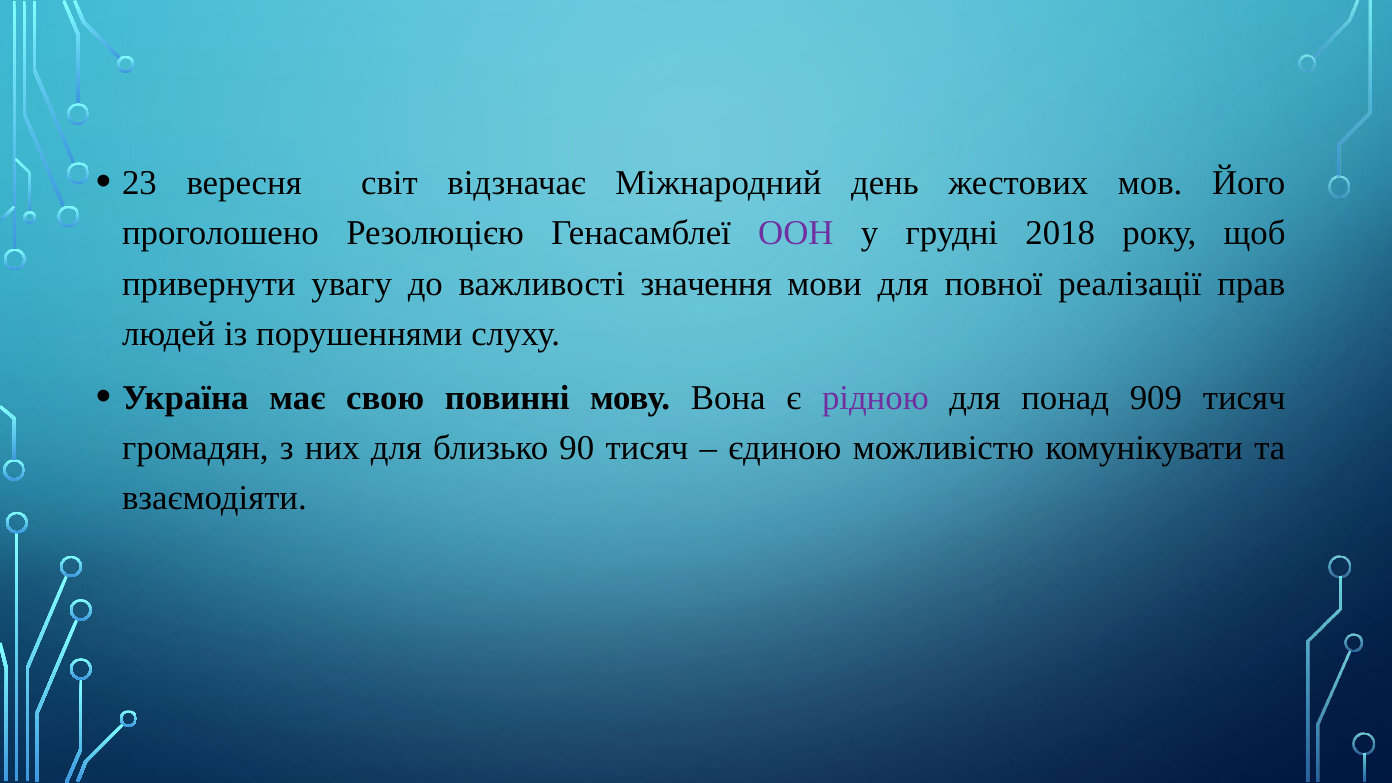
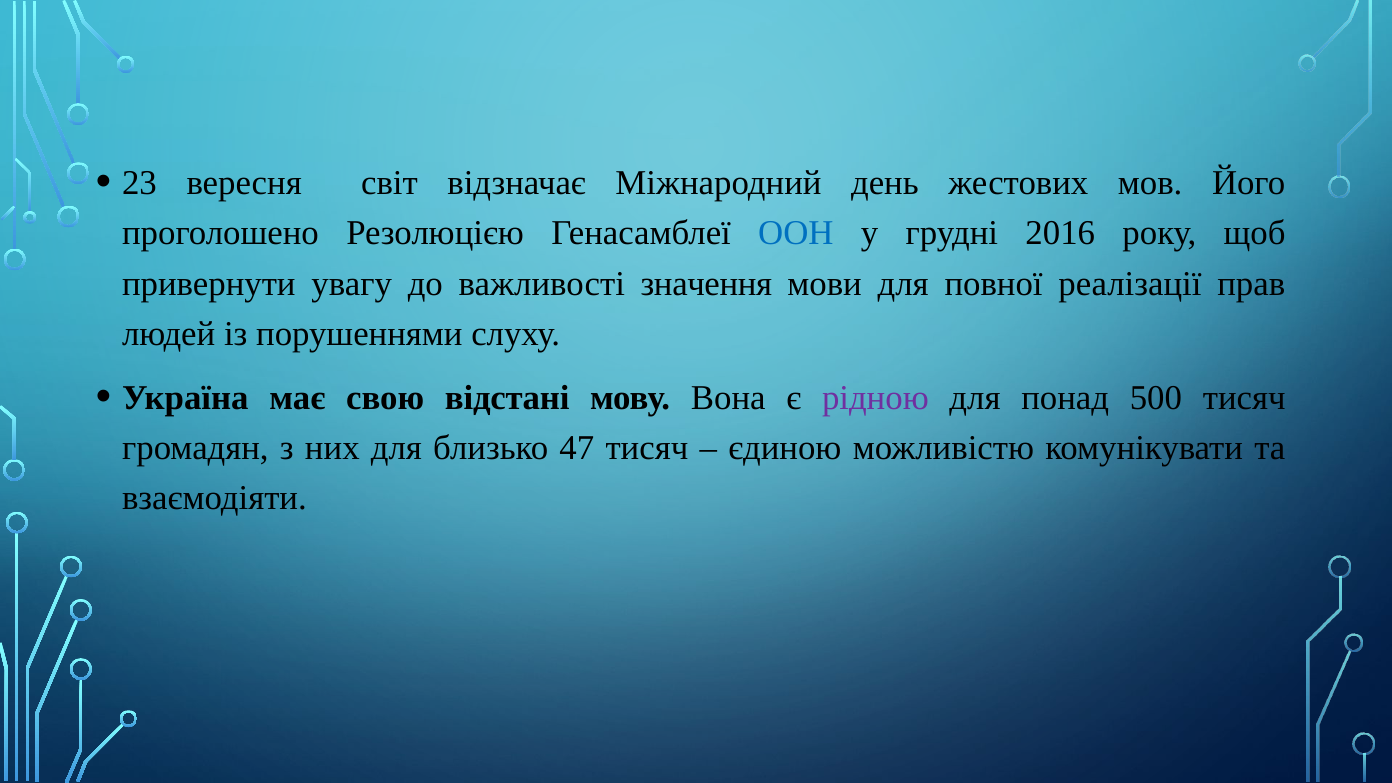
ООН colour: purple -> blue (796, 233)
2018: 2018 -> 2016 (1060, 233)
повинні: повинні -> відстані (507, 398)
909: 909 -> 500 (1156, 398)
90: 90 -> 47 (577, 448)
